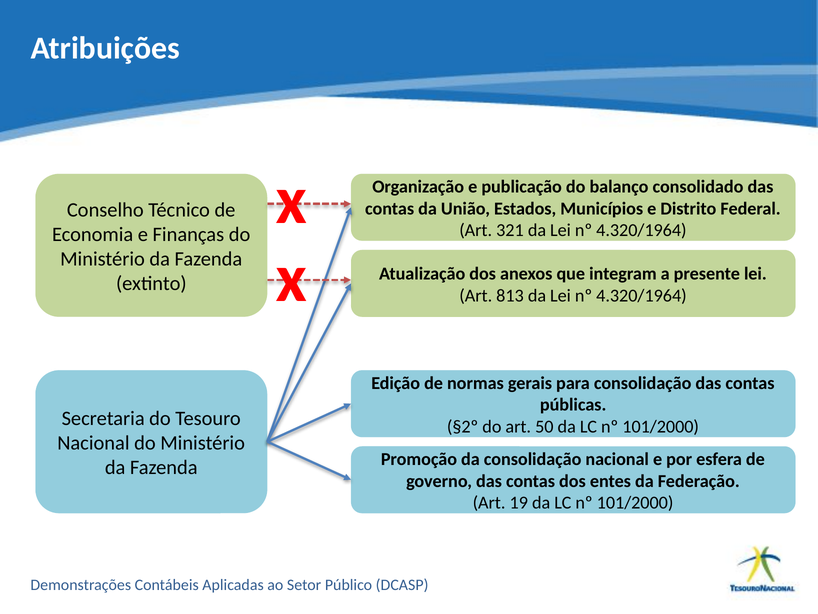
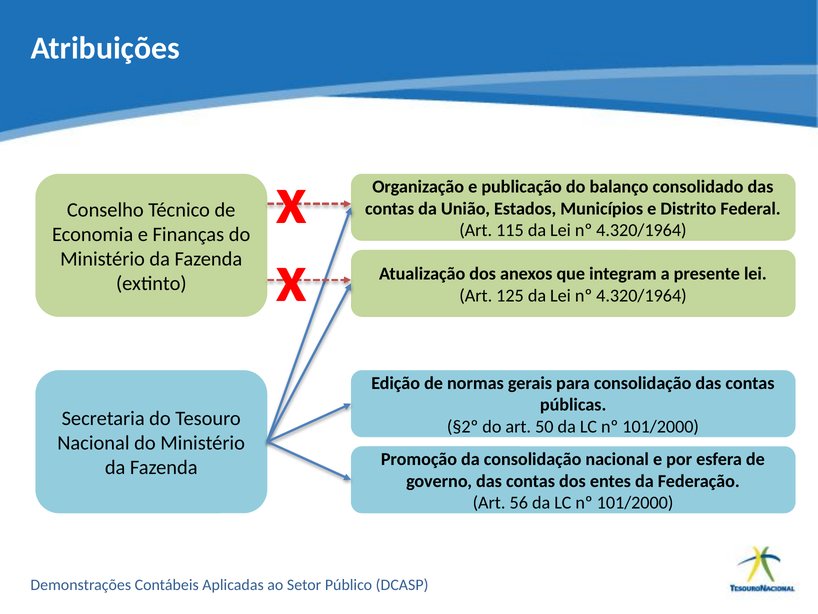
321: 321 -> 115 (510, 230)
813: 813 -> 125 (510, 295)
19: 19 -> 56 (519, 502)
